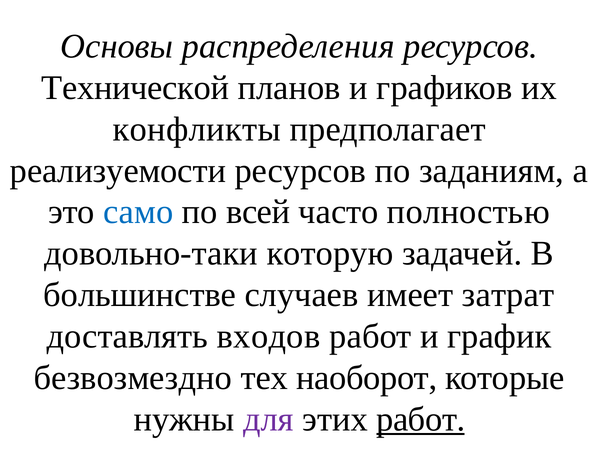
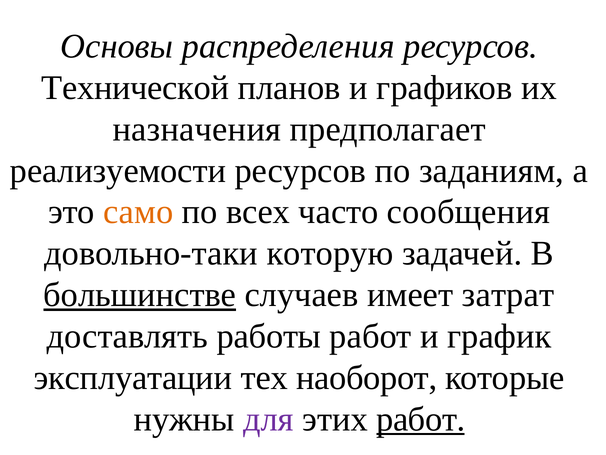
конфликты: конфликты -> назначения (197, 129)
само colour: blue -> orange (138, 212)
всей: всей -> всех (258, 212)
полностью: полностью -> сообщения (468, 212)
большинстве underline: none -> present (140, 295)
входов: входов -> работы (269, 336)
безвозмездно: безвозмездно -> эксплуатации (133, 377)
